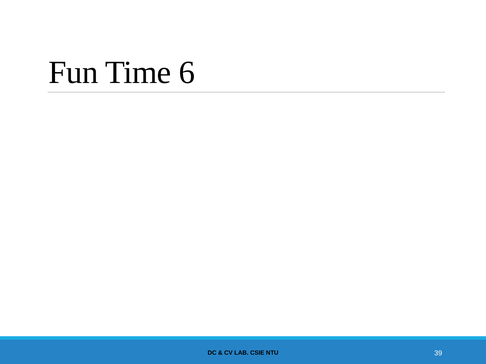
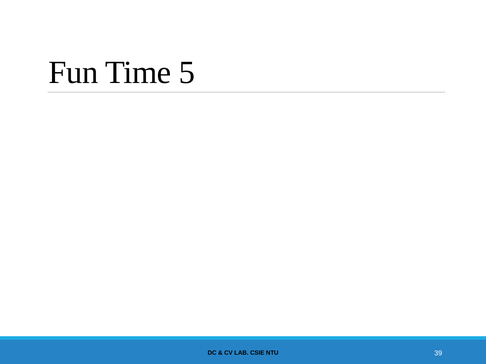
6: 6 -> 5 (187, 73)
